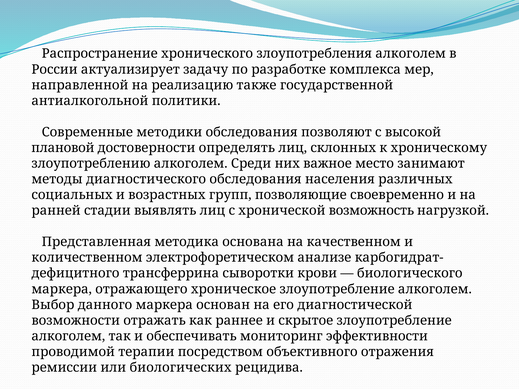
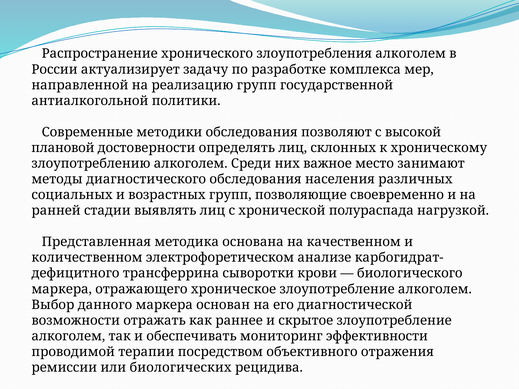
реализацию также: также -> групп (256, 85)
возможность: возможность -> полураспада (371, 211)
